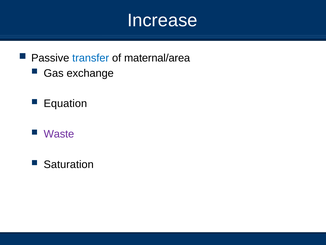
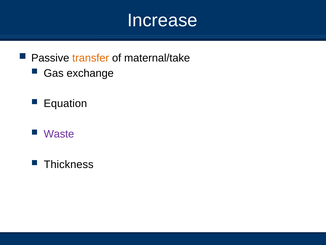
transfer colour: blue -> orange (91, 58)
maternal/area: maternal/area -> maternal/take (157, 58)
Saturation: Saturation -> Thickness (69, 164)
